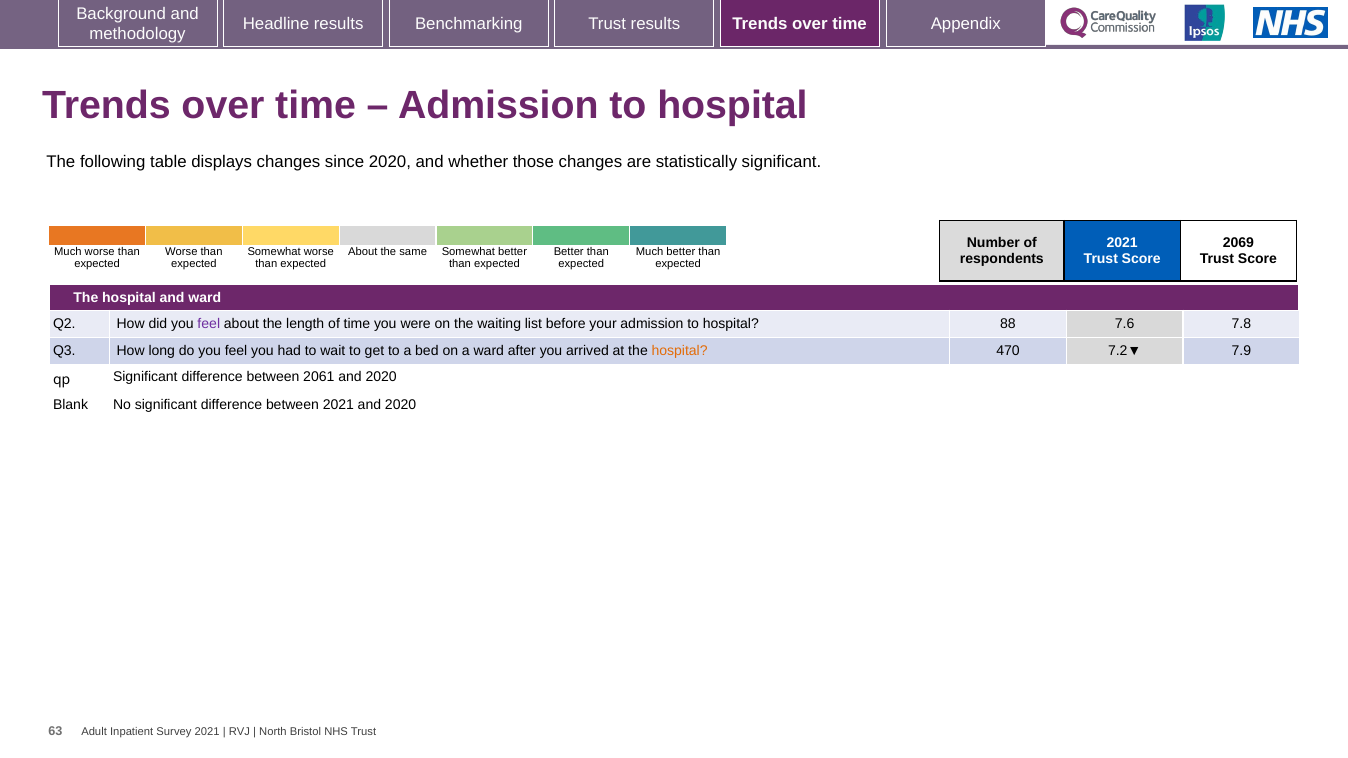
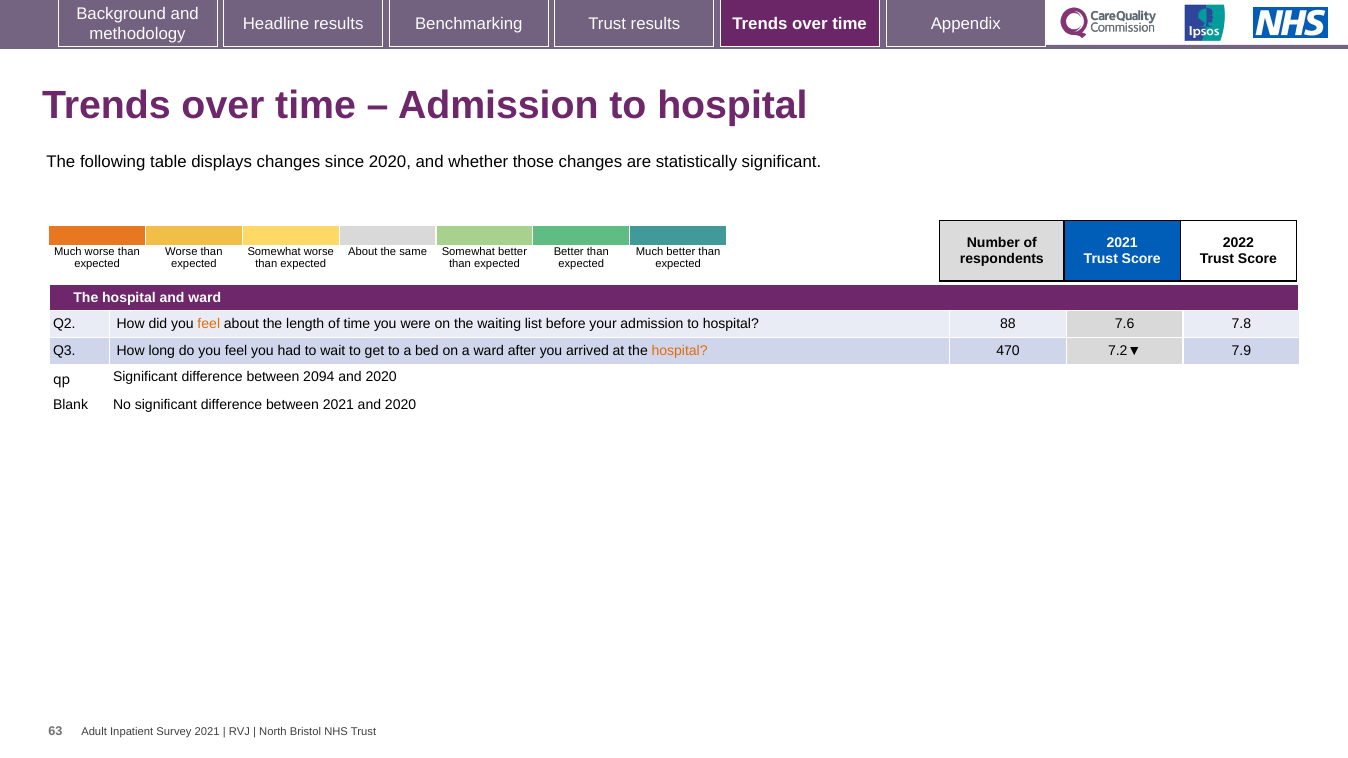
2069: 2069 -> 2022 (1238, 243)
feel colour: purple -> orange (209, 324)
2061: 2061 -> 2094 (319, 377)
